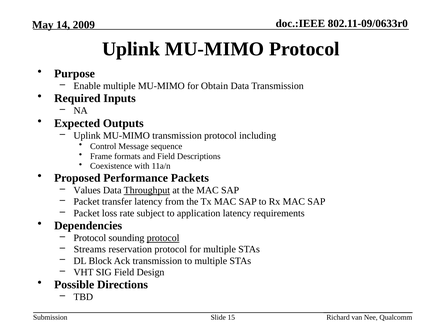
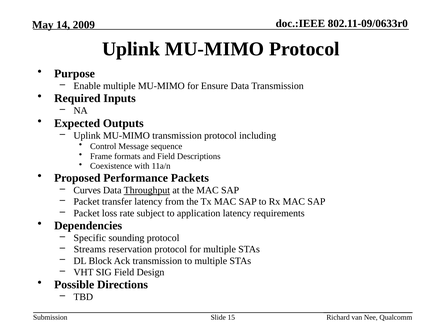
Obtain: Obtain -> Ensure (215, 86)
Values: Values -> Curves (87, 191)
Protocol: Protocol -> Specific (90, 238)
protocol underline: present -> none (163, 238)
